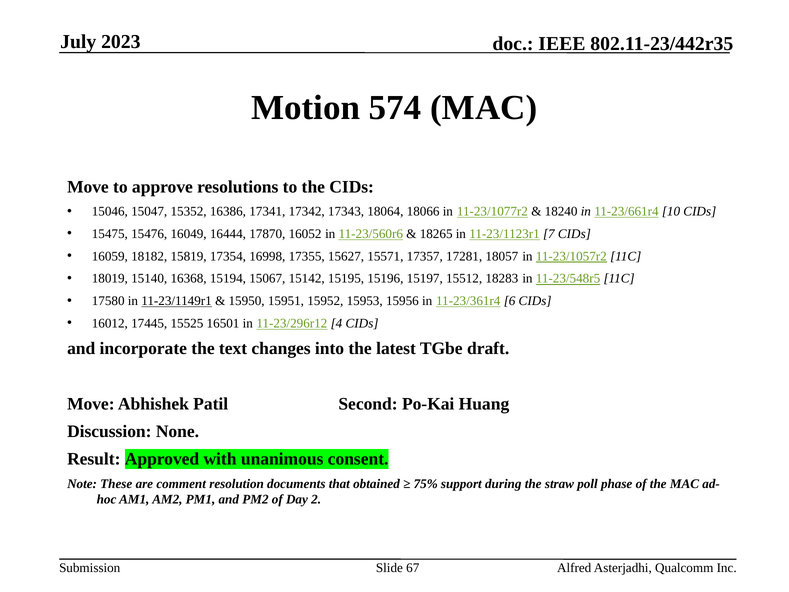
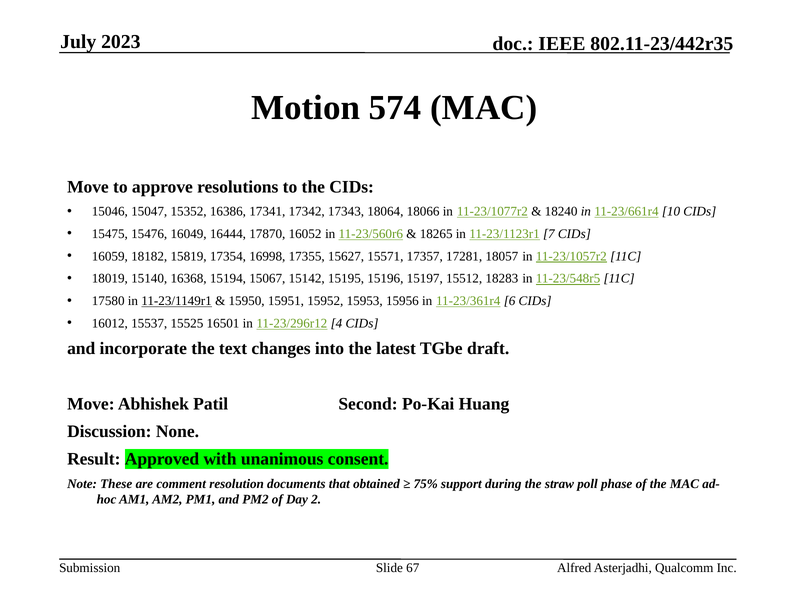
17445: 17445 -> 15537 (149, 323)
